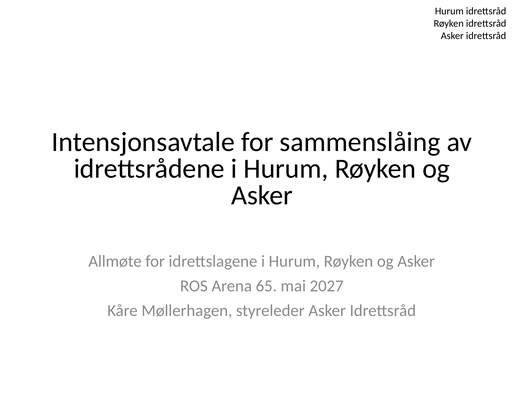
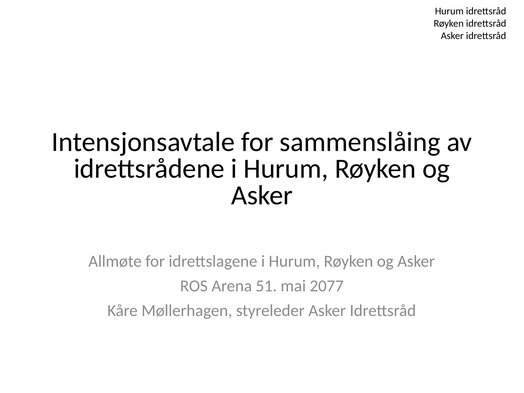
65: 65 -> 51 (266, 286)
2027: 2027 -> 2077 (327, 286)
